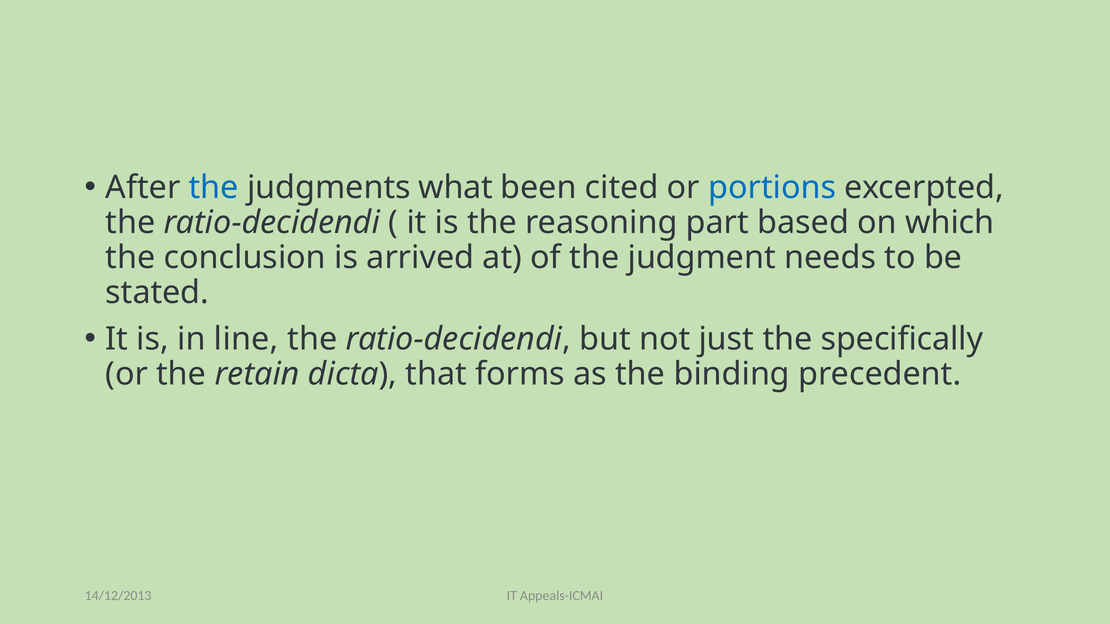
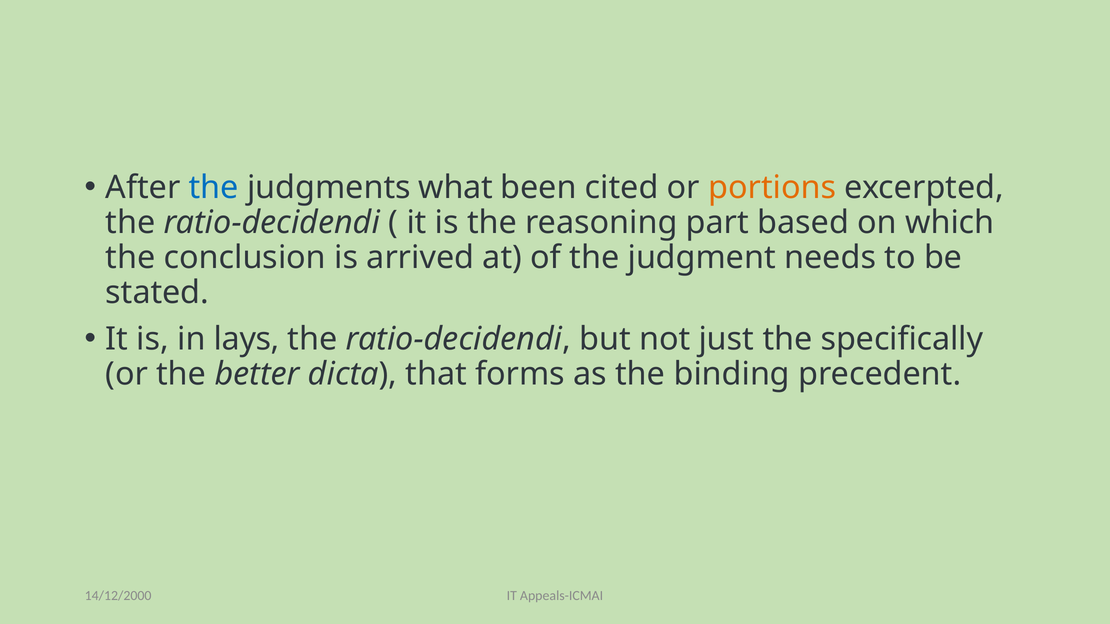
portions colour: blue -> orange (772, 188)
line: line -> lays (247, 339)
retain: retain -> better (257, 374)
14/12/2013: 14/12/2013 -> 14/12/2000 (118, 596)
